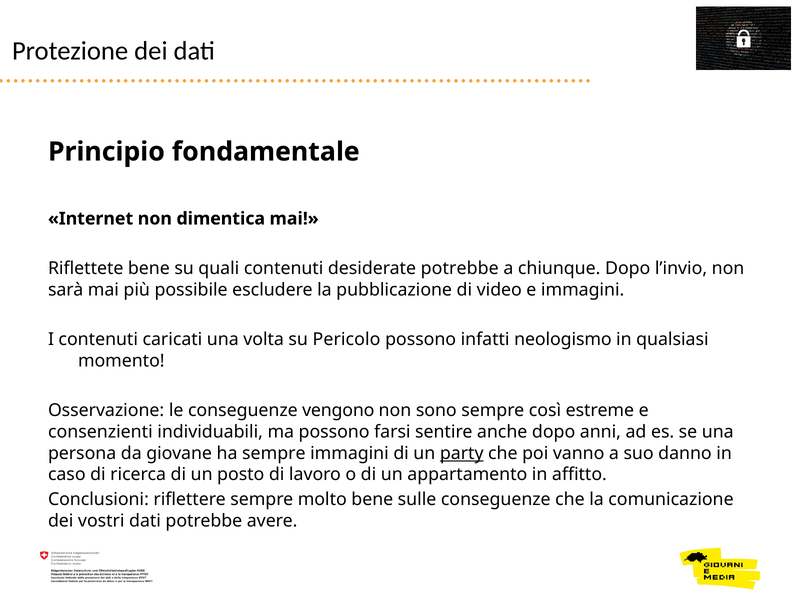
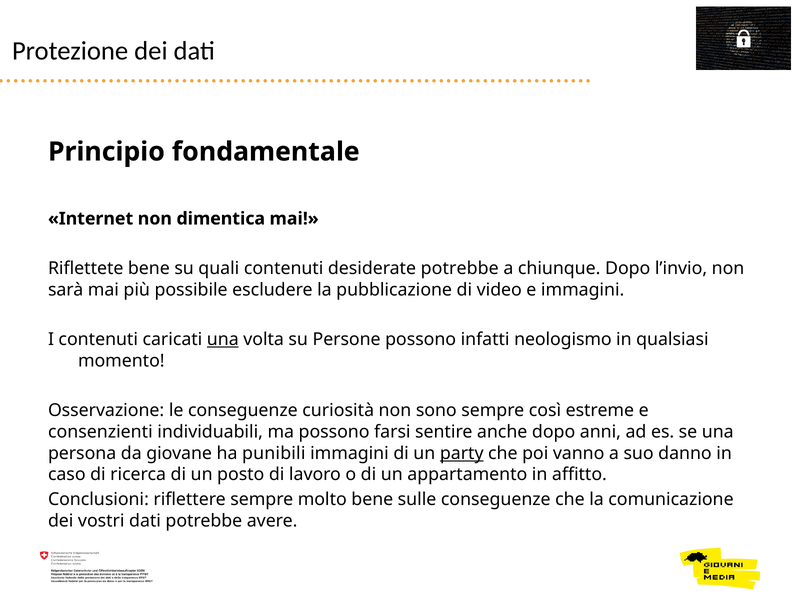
una underline: none -> present (223, 339)
Pericolo: Pericolo -> Persone (347, 339)
vengono: vengono -> curiosità (338, 411)
ha sempre: sempre -> punibili (274, 453)
